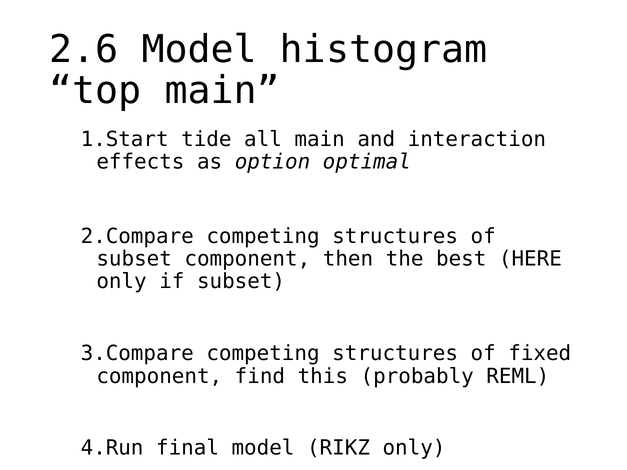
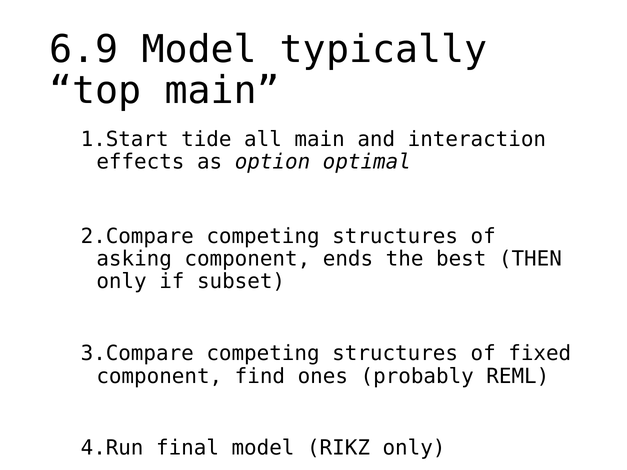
2.6: 2.6 -> 6.9 (84, 50)
histogram: histogram -> typically (384, 50)
subset: subset -> asking (134, 259)
then: then -> ends (348, 259)
HERE: HERE -> THEN (530, 259)
this: this -> ones (323, 376)
